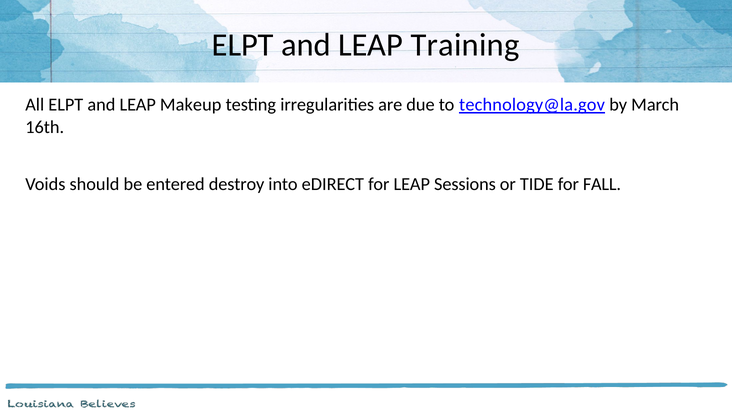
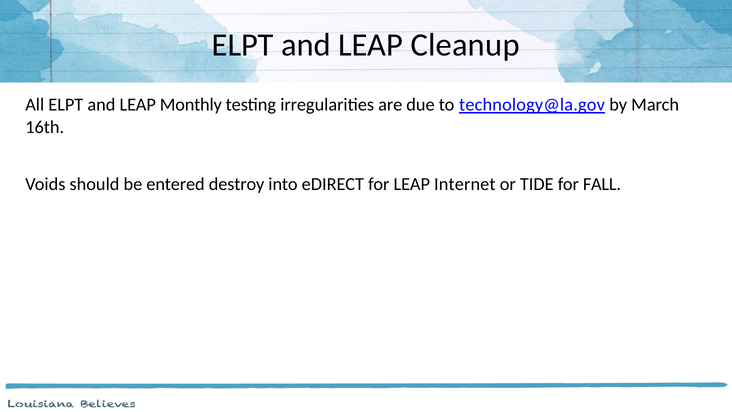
Training: Training -> Cleanup (465, 45)
Makeup: Makeup -> Monthly (191, 105)
Sessions: Sessions -> Internet (465, 184)
